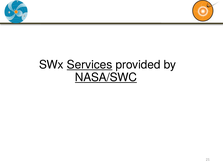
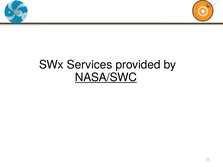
Services underline: present -> none (90, 65)
